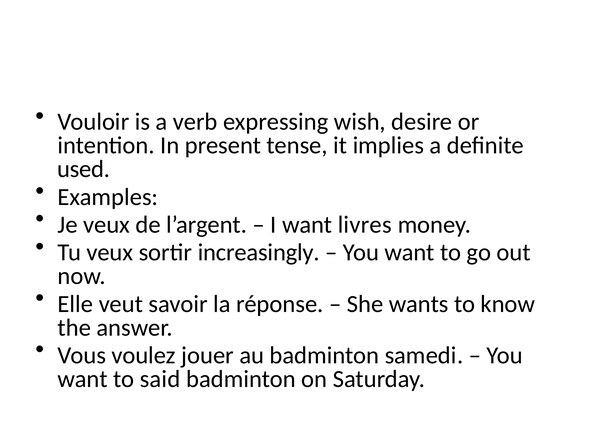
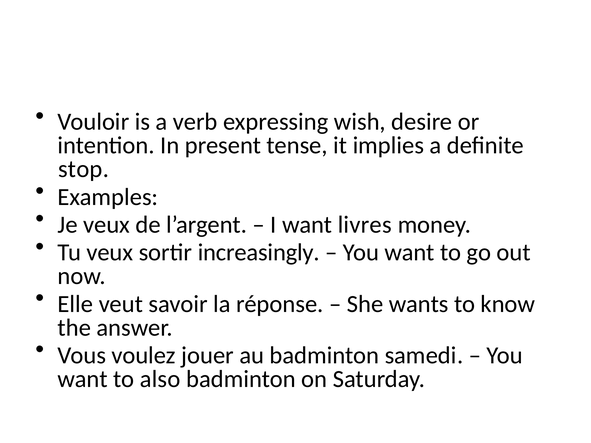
used: used -> stop (83, 169)
said: said -> also (160, 379)
